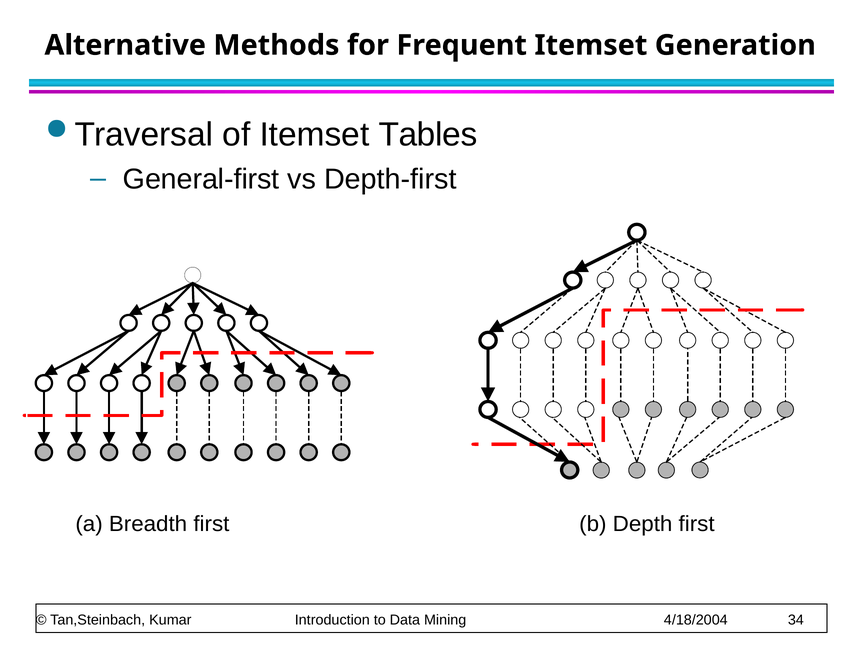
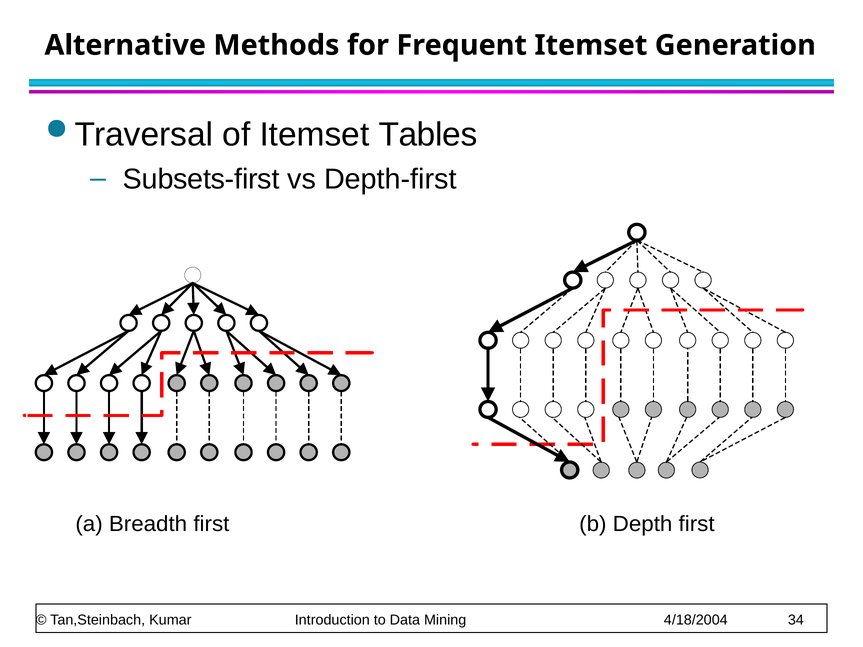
General-first: General-first -> Subsets-first (201, 179)
